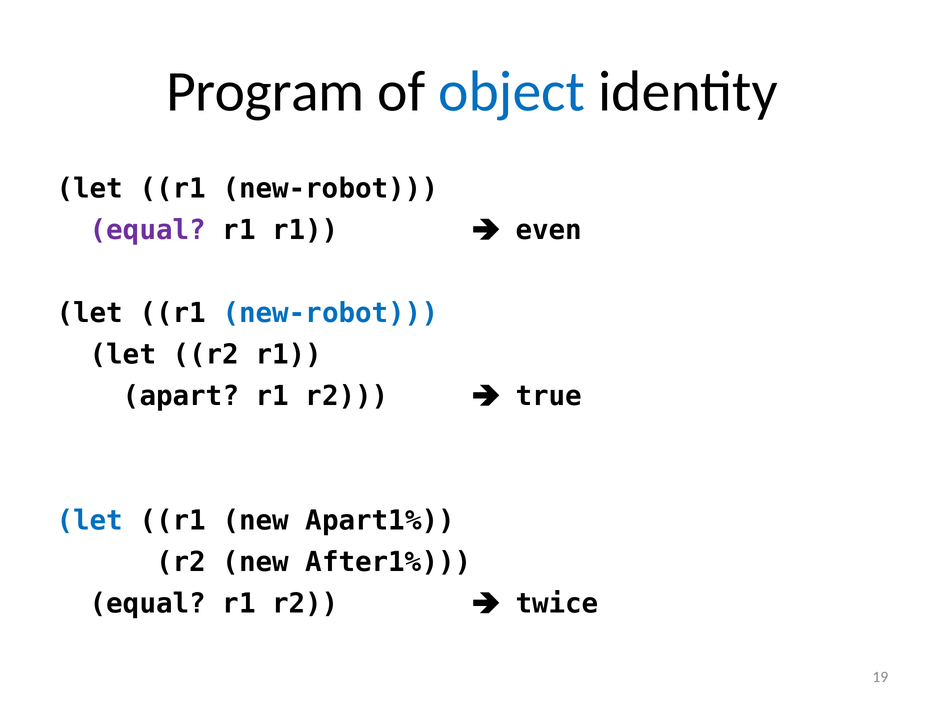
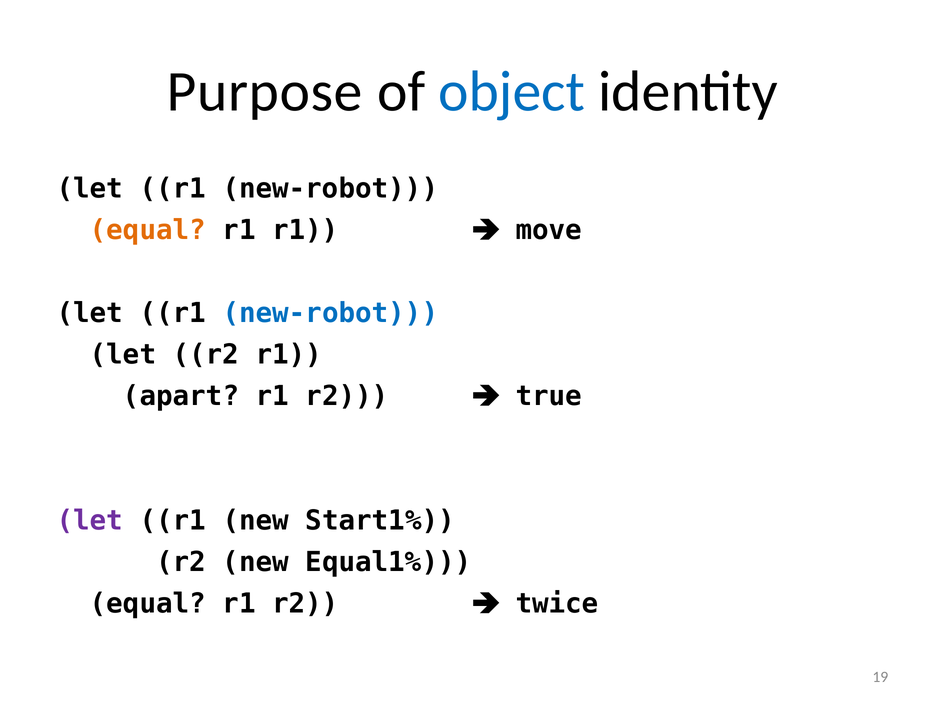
Program: Program -> Purpose (265, 91)
equal colour: purple -> orange (148, 230)
even: even -> move (549, 230)
let colour: blue -> purple (90, 520)
Apart1%: Apart1% -> Start1% (380, 520)
After1%: After1% -> Equal1% (388, 562)
